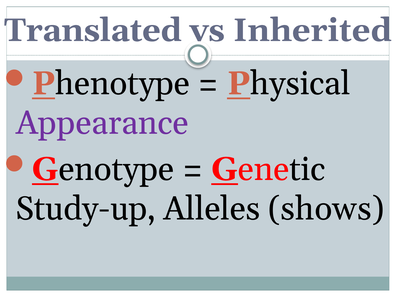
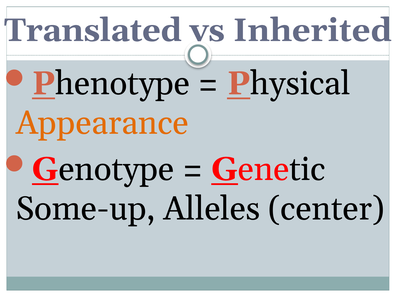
Appearance colour: purple -> orange (102, 123)
Study-up: Study-up -> Some-up (86, 209)
shows: shows -> center (326, 209)
